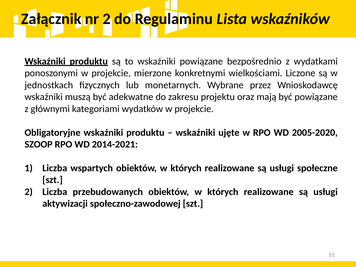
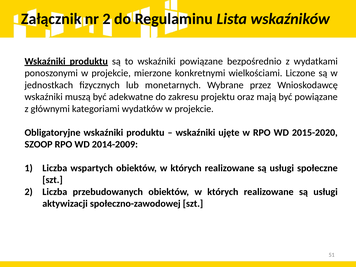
2005-2020: 2005-2020 -> 2015-2020 (315, 132)
2014-2021: 2014-2021 -> 2014-2009 (115, 144)
